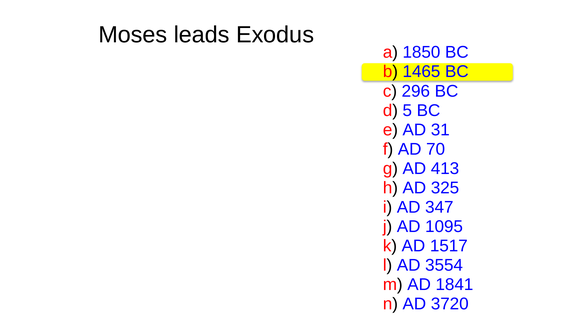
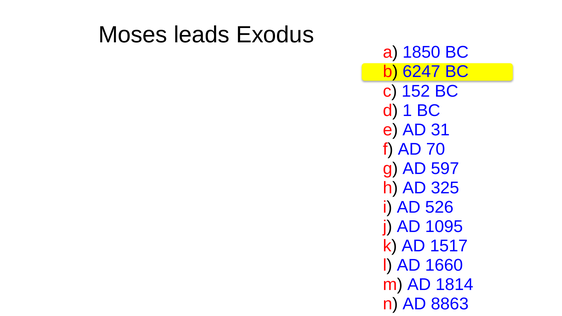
1465: 1465 -> 6247 (421, 72)
296: 296 -> 152 (416, 91)
5: 5 -> 1 (407, 110)
413: 413 -> 597 (445, 169)
347: 347 -> 526 (439, 207)
3554: 3554 -> 1660 (444, 265)
1841: 1841 -> 1814 (454, 285)
3720: 3720 -> 8863 (450, 304)
